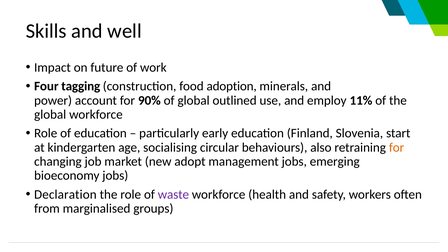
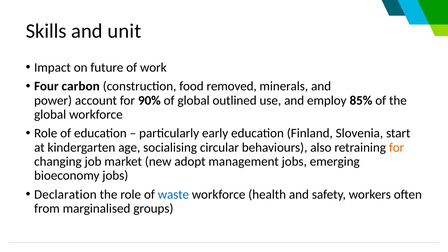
well: well -> unit (124, 31)
tagging: tagging -> carbon (81, 86)
adoption: adoption -> removed (232, 86)
11%: 11% -> 85% (361, 100)
waste colour: purple -> blue (173, 194)
